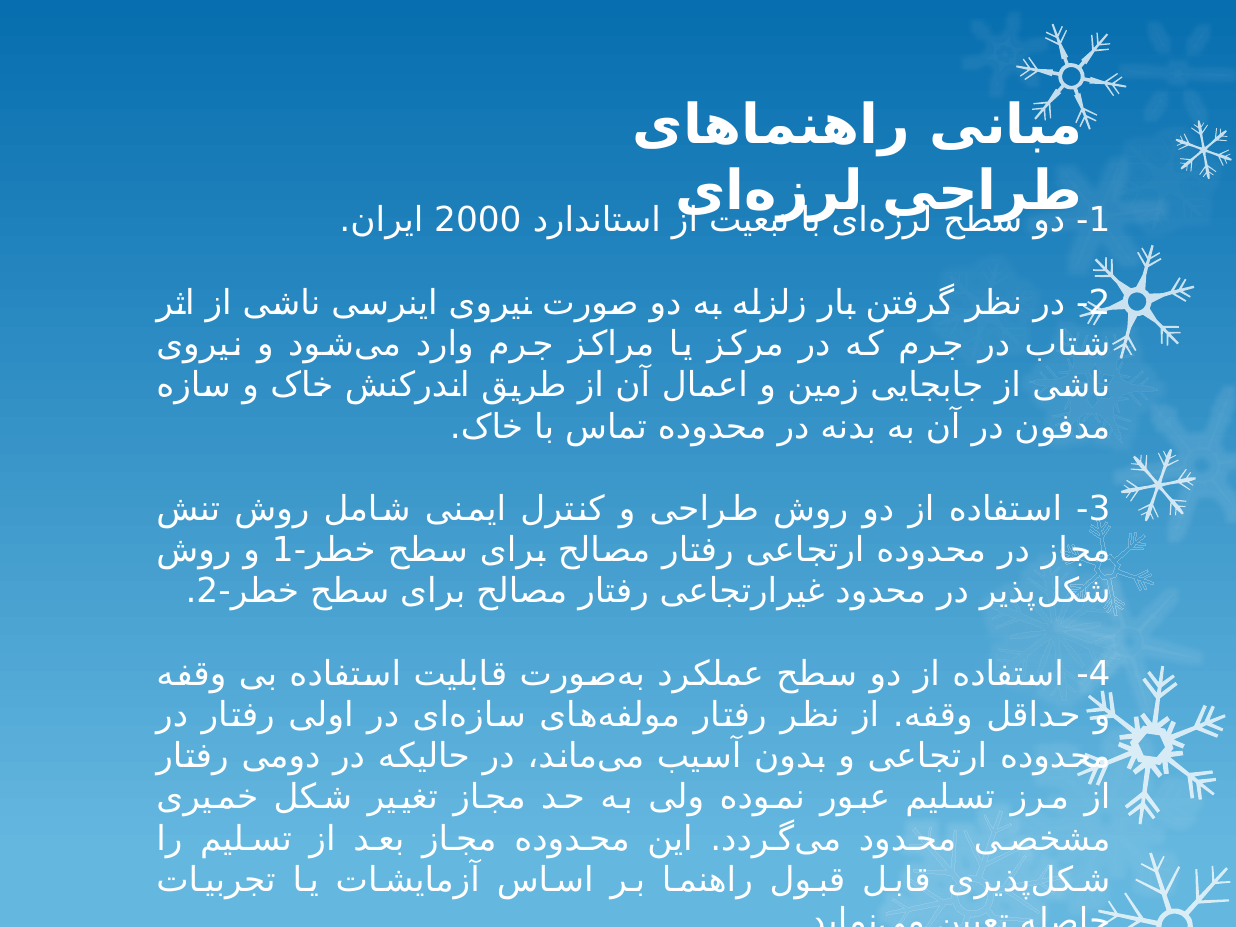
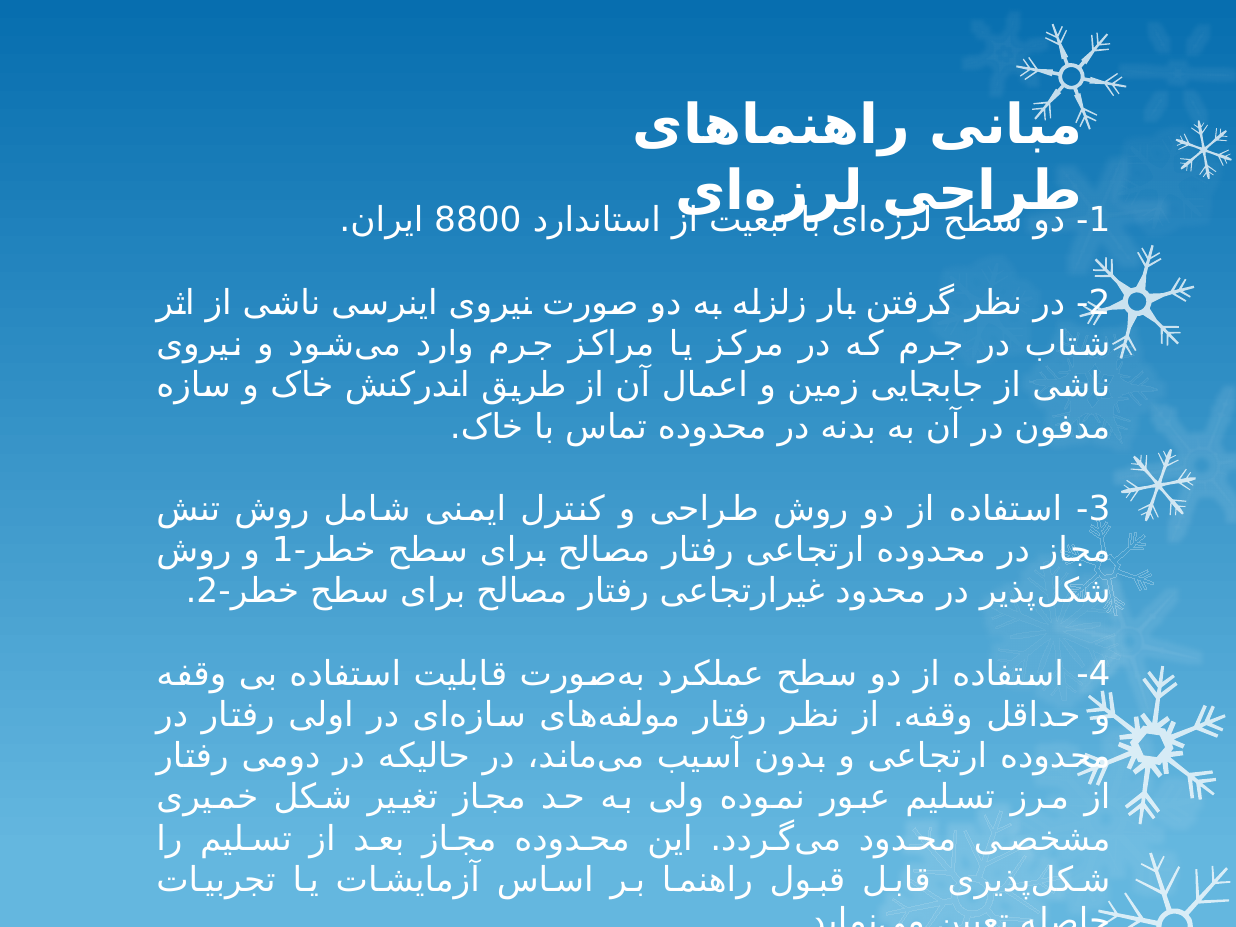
2000: 2000 -> 8800 (478, 221)
